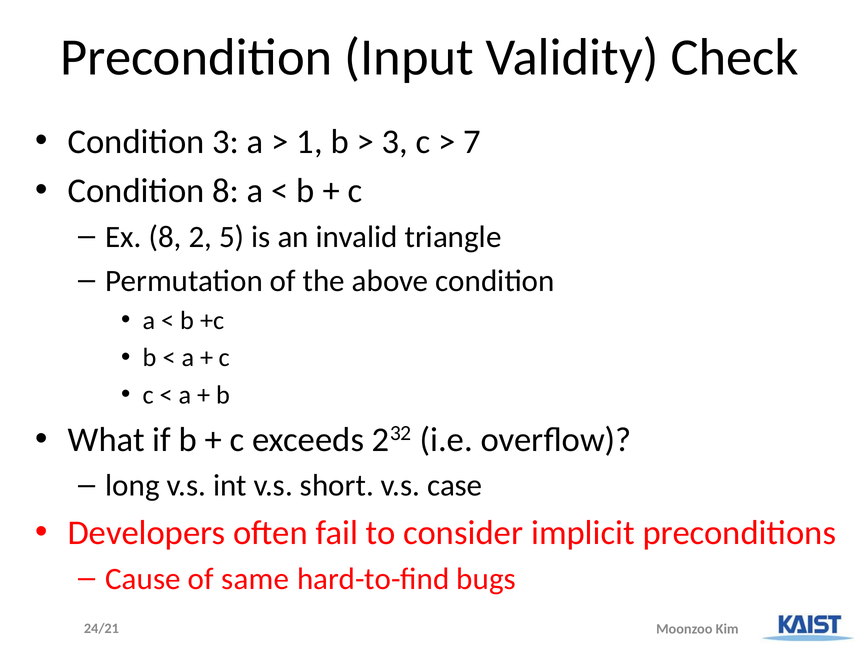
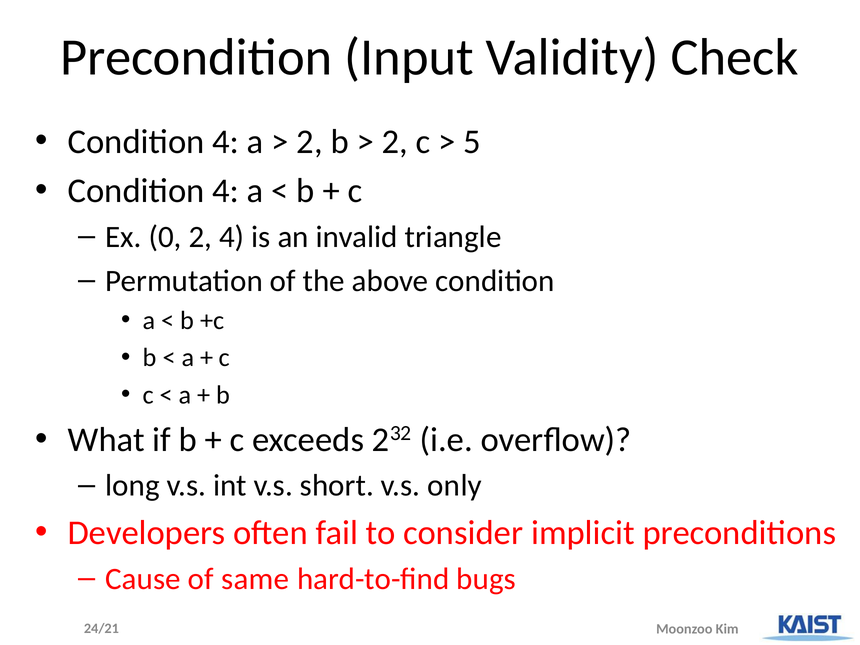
3: 3 -> 4 (226, 142)
1: 1 -> 2 (310, 142)
3: 3 -> 2 (395, 142)
7: 7 -> 5 (472, 142)
8: 8 -> 4 (226, 191)
Ex 8: 8 -> 0 (165, 237)
2 5: 5 -> 4 (232, 237)
case: case -> only (455, 486)
